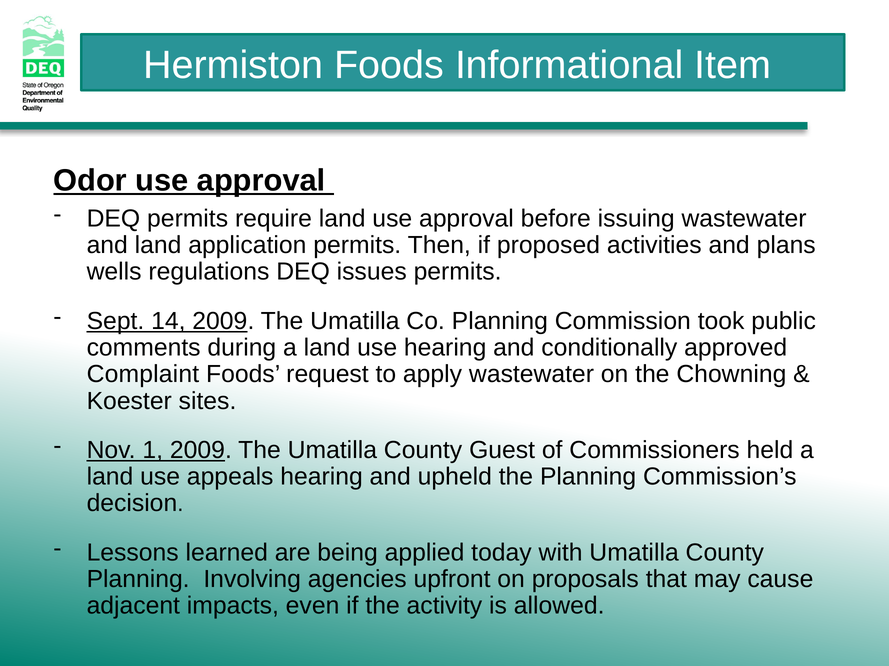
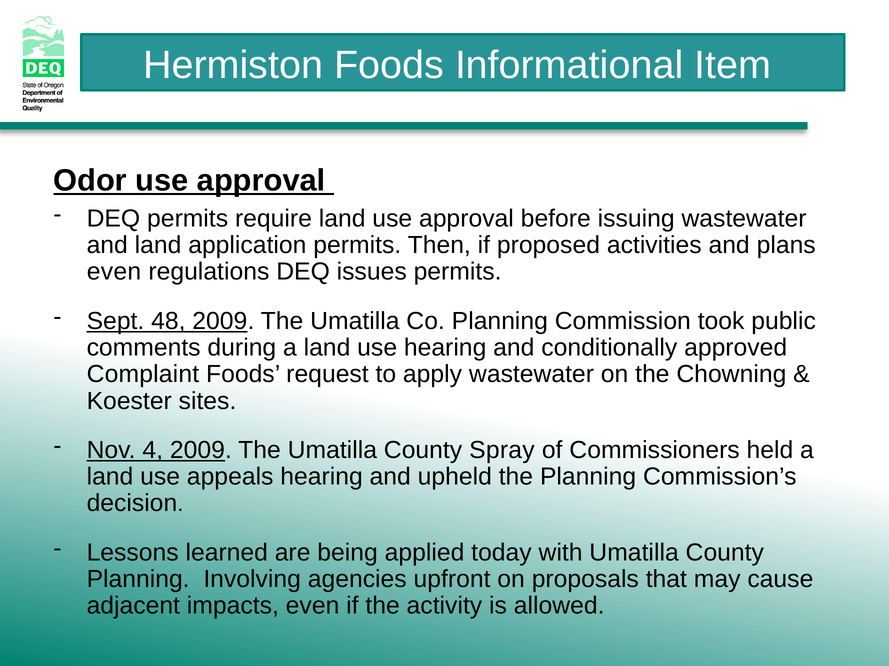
wells: wells -> even (114, 272)
14: 14 -> 48 (168, 321)
1: 1 -> 4 (153, 451)
Guest: Guest -> Spray (502, 451)
